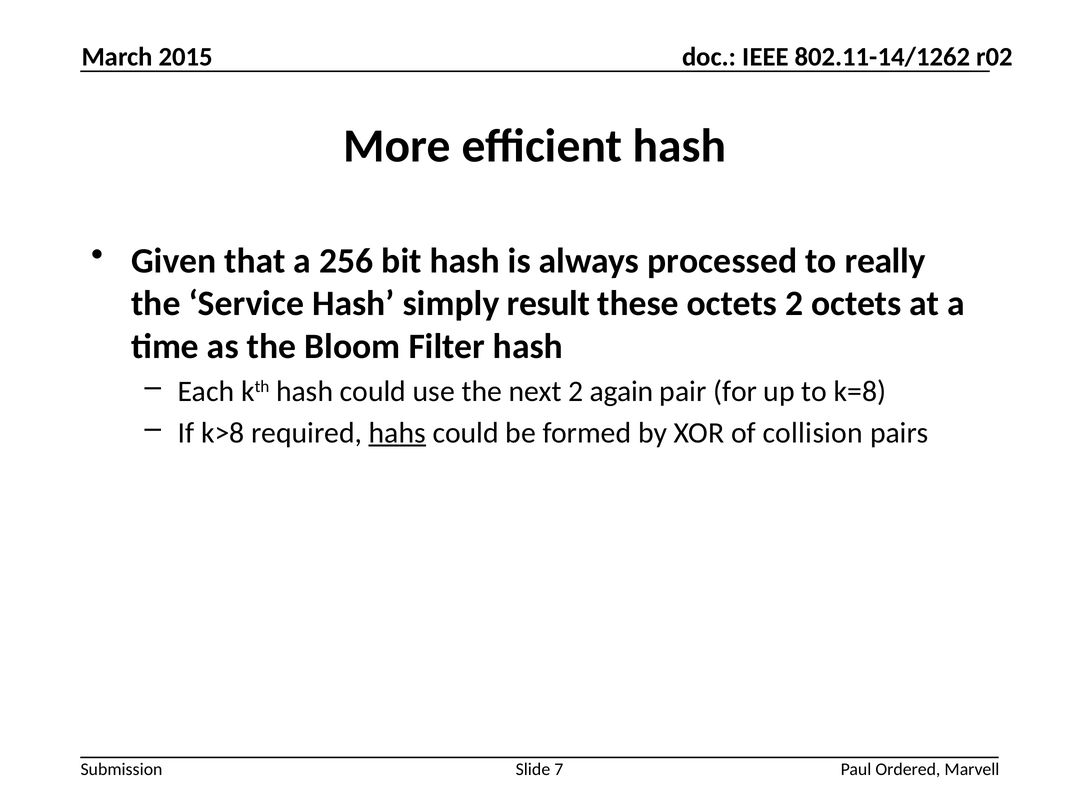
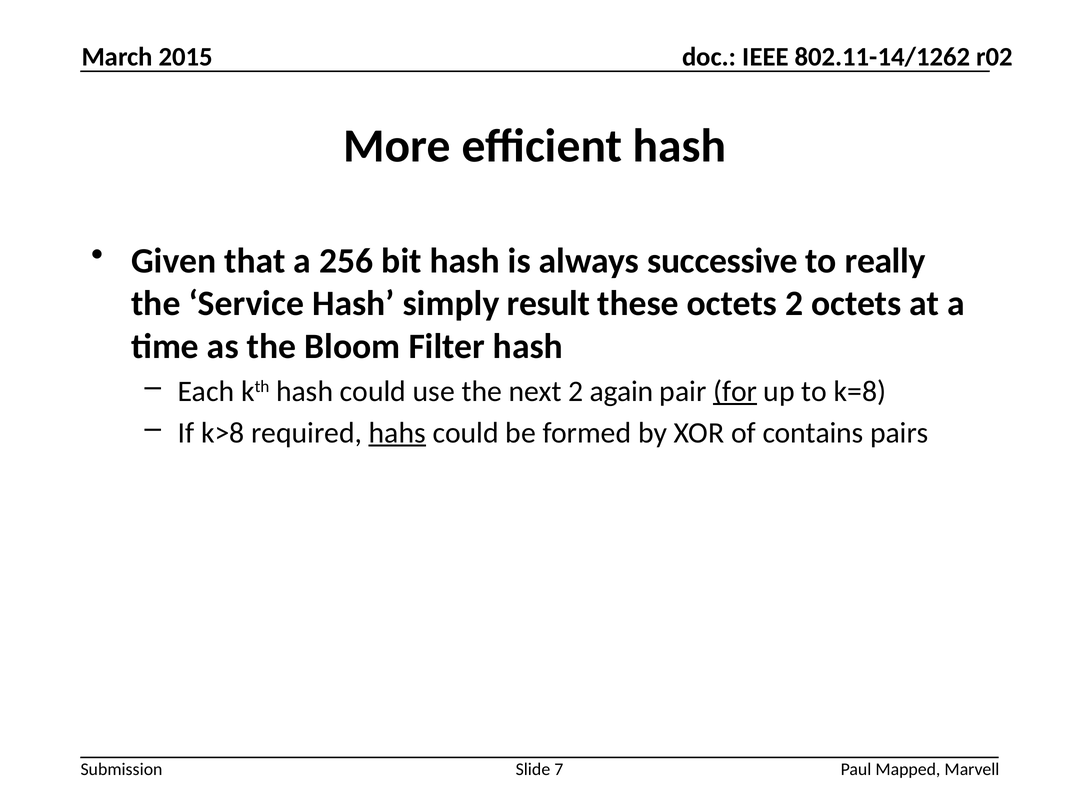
processed: processed -> successive (722, 261)
for underline: none -> present (735, 391)
collision: collision -> contains (813, 433)
Ordered: Ordered -> Mapped (908, 770)
